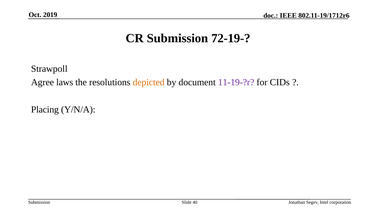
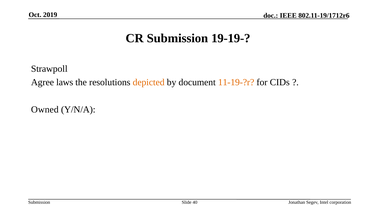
72-19-: 72-19- -> 19-19- (231, 38)
11-19-?r colour: purple -> orange (236, 82)
Placing: Placing -> Owned (45, 110)
